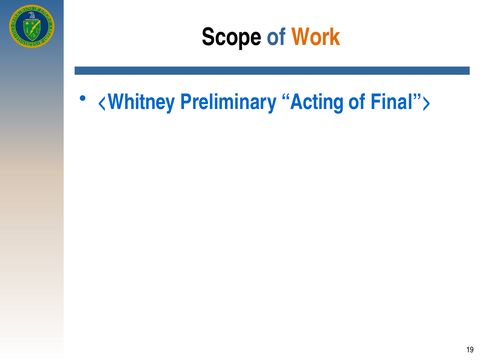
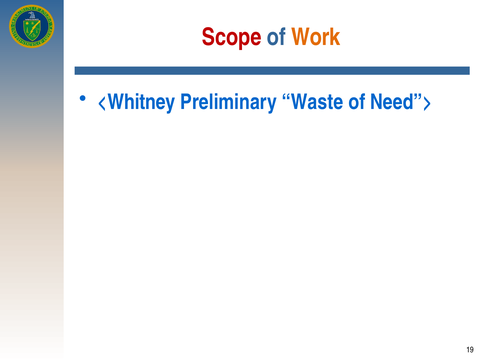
Scope colour: black -> red (232, 37)
Acting: Acting -> Waste (313, 102)
Final”>: Final”> -> Need”> (401, 102)
